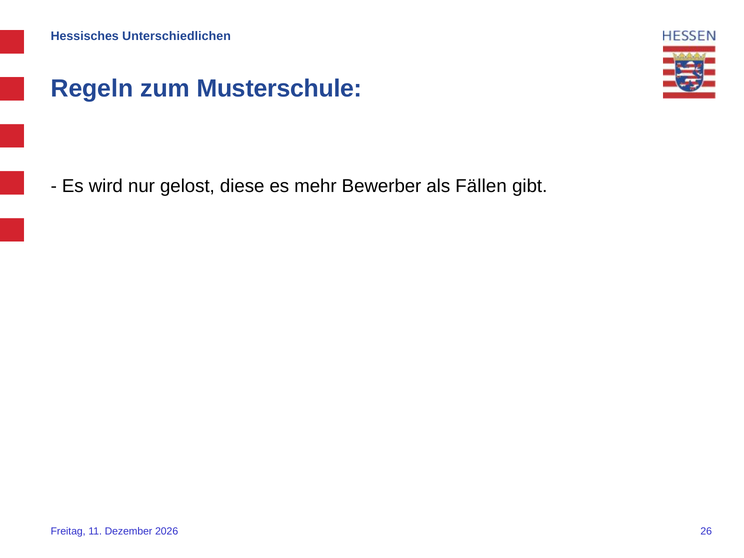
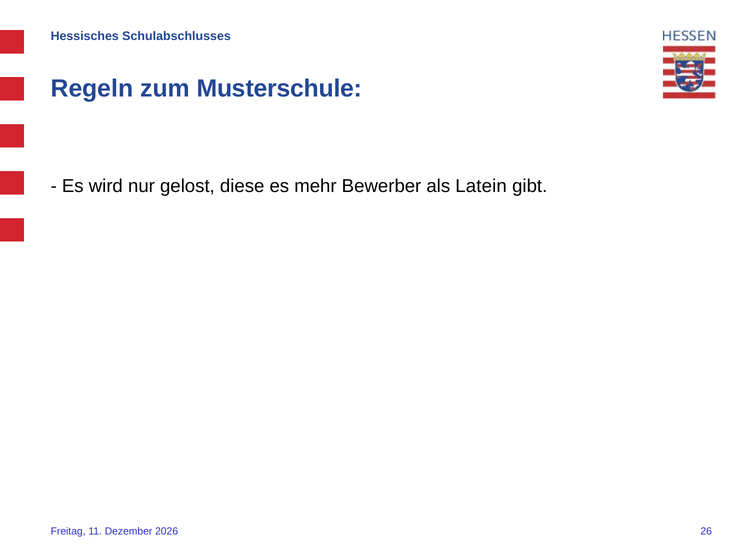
Unterschiedlichen: Unterschiedlichen -> Schulabschlusses (177, 36)
Fällen: Fällen -> Latein (481, 186)
